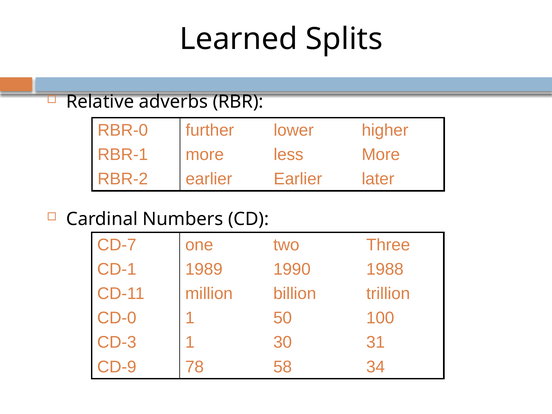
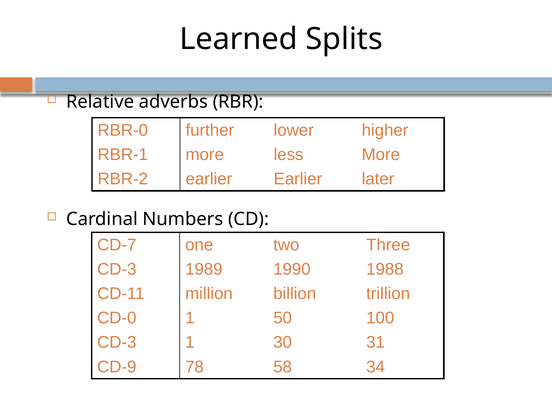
CD-1: CD-1 -> CD-3 (117, 269)
